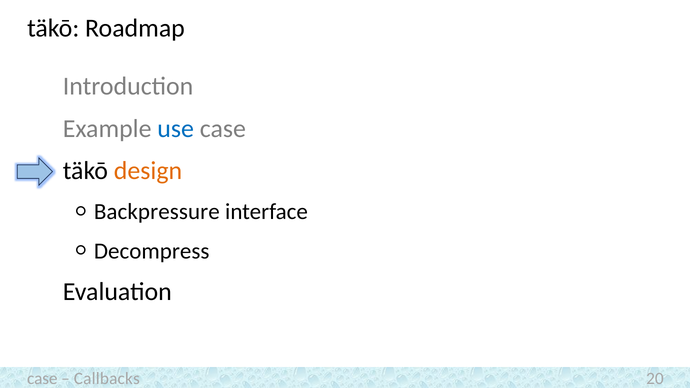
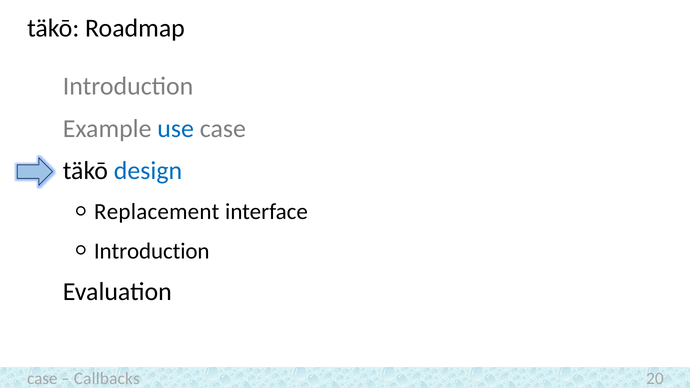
design colour: orange -> blue (148, 171)
Backpressure: Backpressure -> Replacement (157, 212)
Decompress: Decompress -> Introduction (152, 251)
